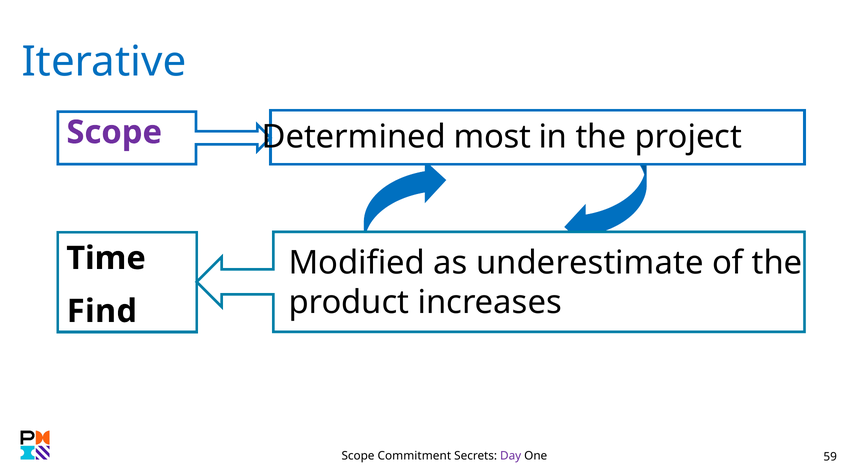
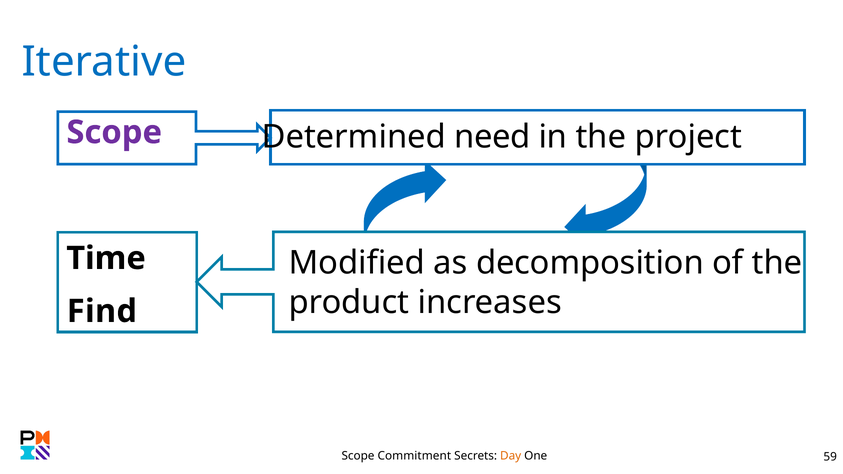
most: most -> need (492, 137)
underestimate: underestimate -> decomposition (590, 263)
Day colour: purple -> orange (511, 456)
